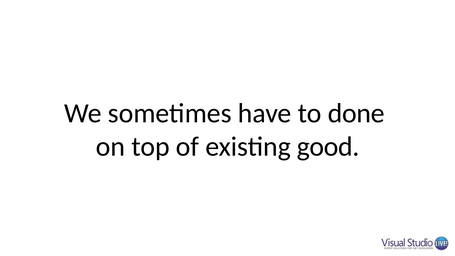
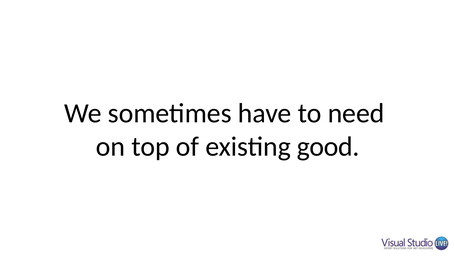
done: done -> need (356, 113)
